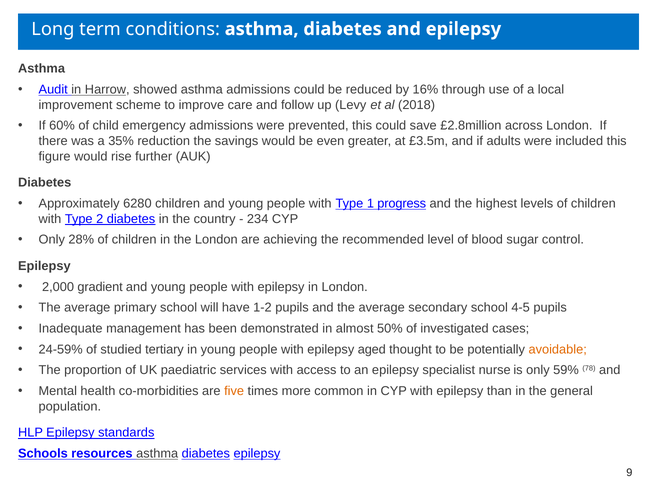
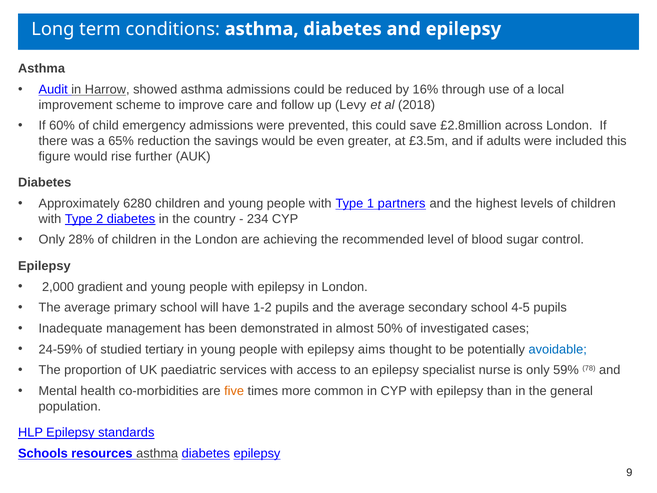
35%: 35% -> 65% (121, 141)
progress: progress -> partners (402, 203)
aged: aged -> aims (372, 349)
avoidable colour: orange -> blue (558, 349)
